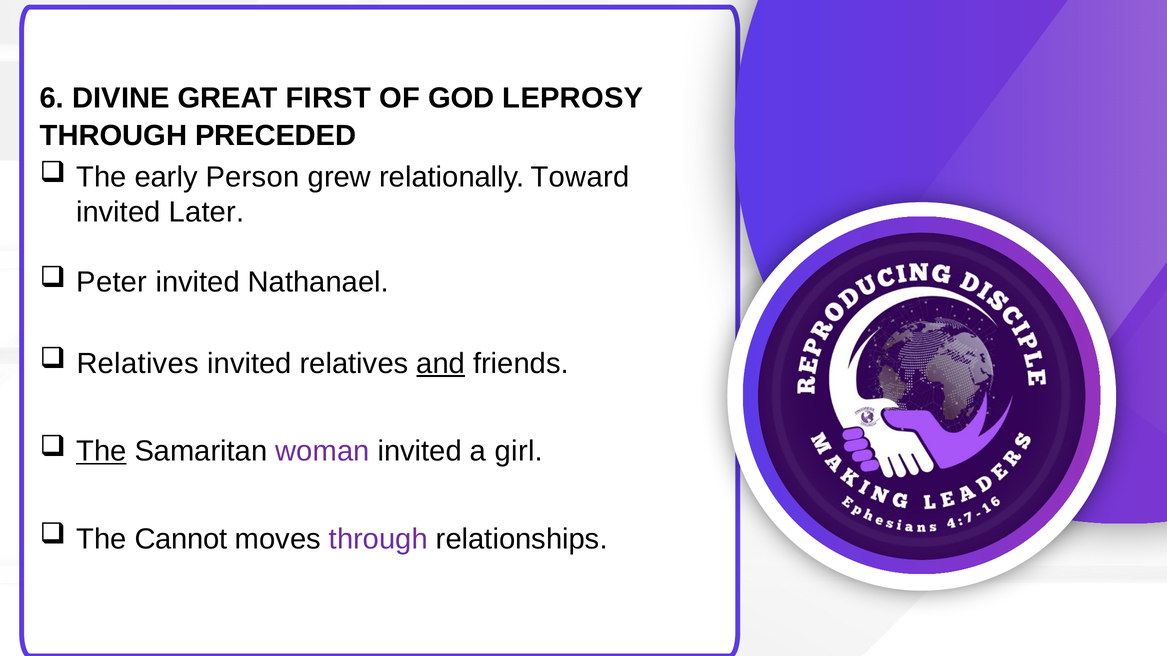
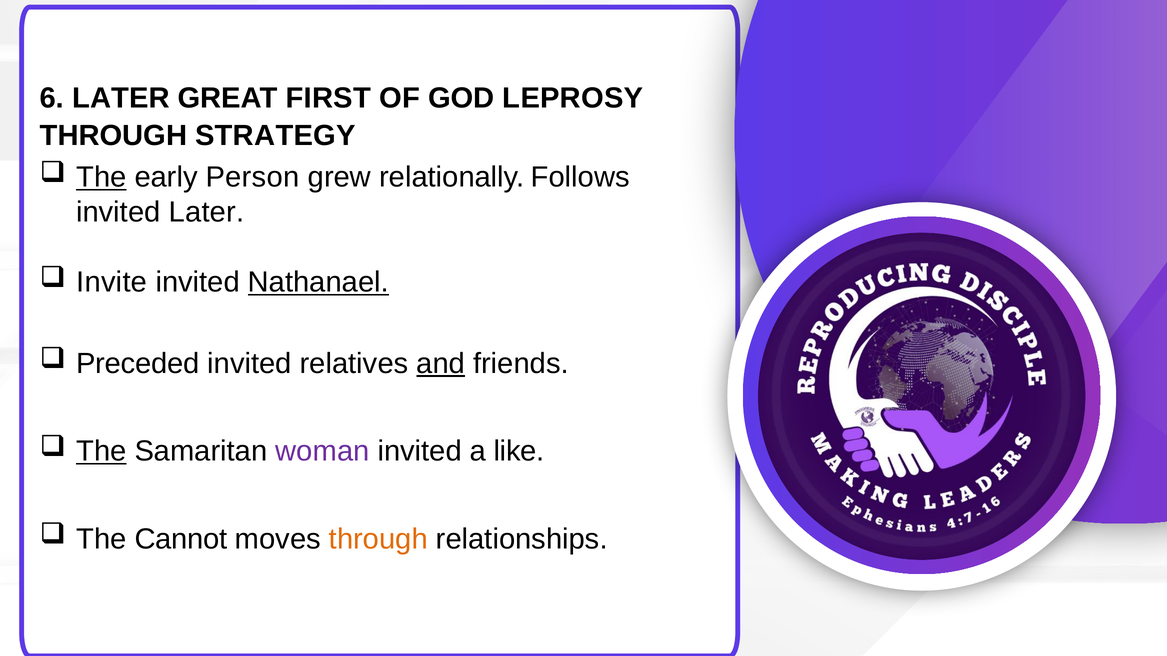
6 DIVINE: DIVINE -> LATER (121, 98)
PRECEDED: PRECEDED -> STRATEGY (275, 136)
The underline: none -> present (101, 177)
Toward: Toward -> Follows (580, 177)
Peter: Peter -> Invite (112, 282)
Nathanael underline: none -> present (318, 282)
Relatives: Relatives -> Preceded (138, 364)
girl: girl -> like (519, 452)
through colour: purple -> orange (378, 539)
